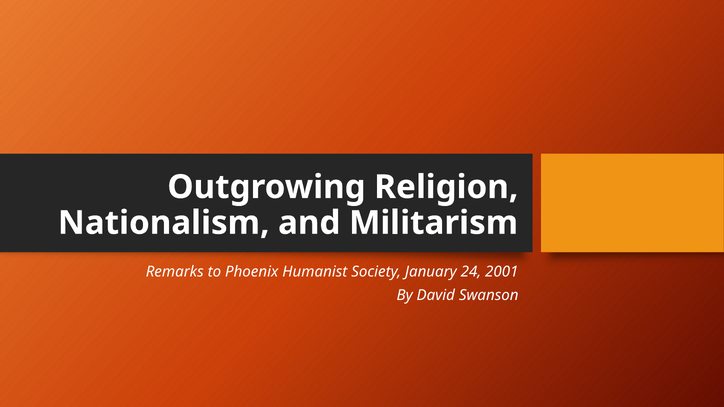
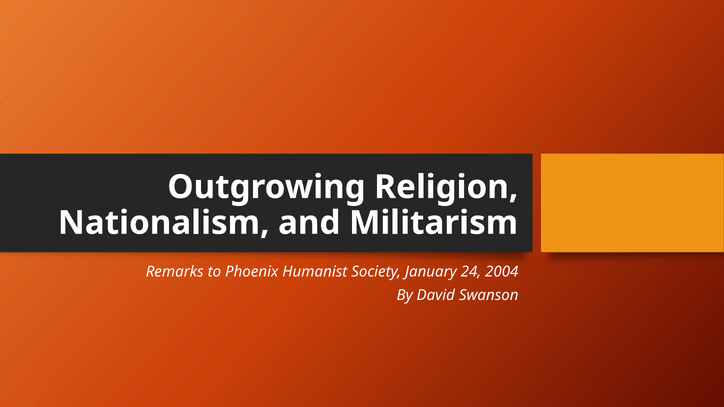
2001: 2001 -> 2004 (502, 272)
